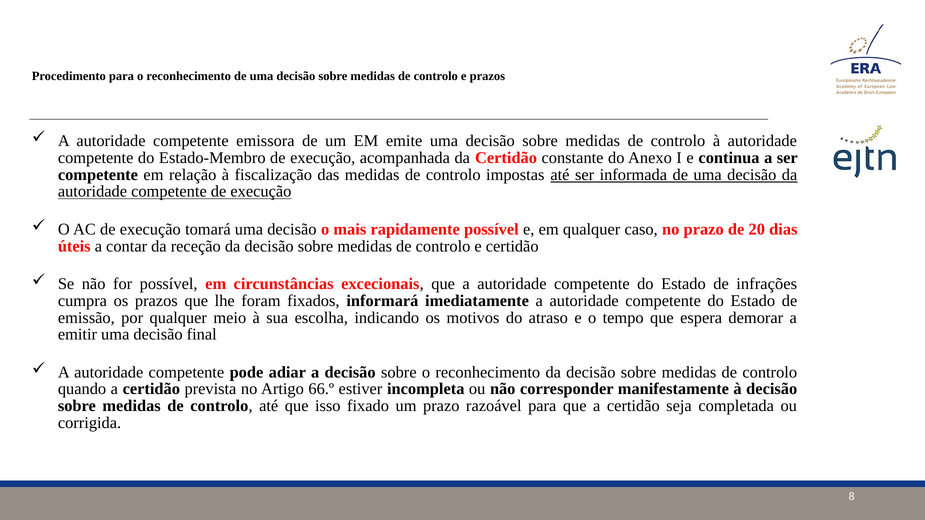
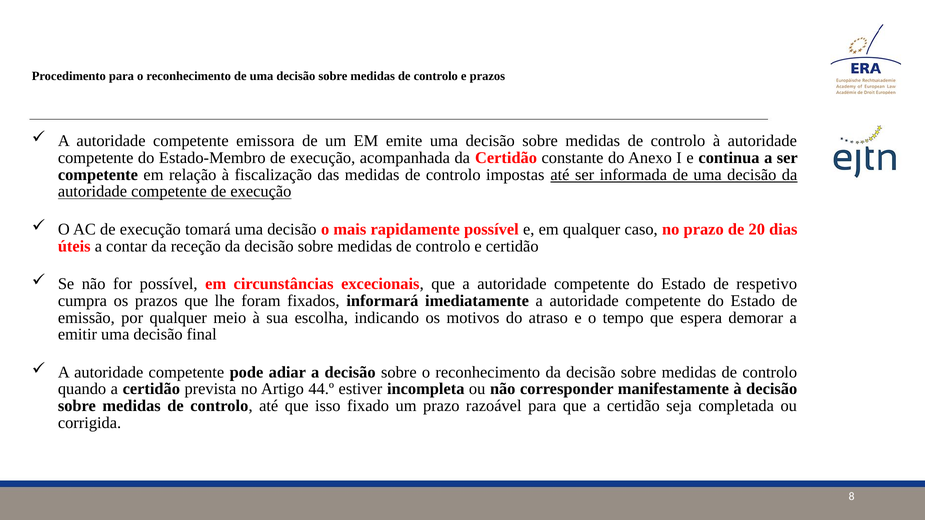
infrações: infrações -> respetivo (767, 284)
66.º: 66.º -> 44.º (321, 389)
